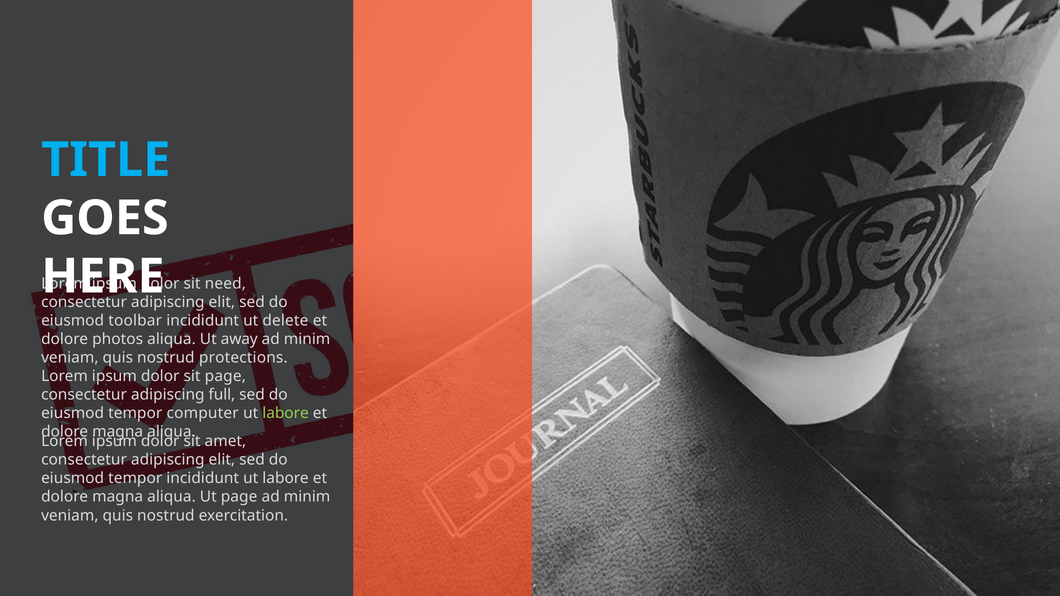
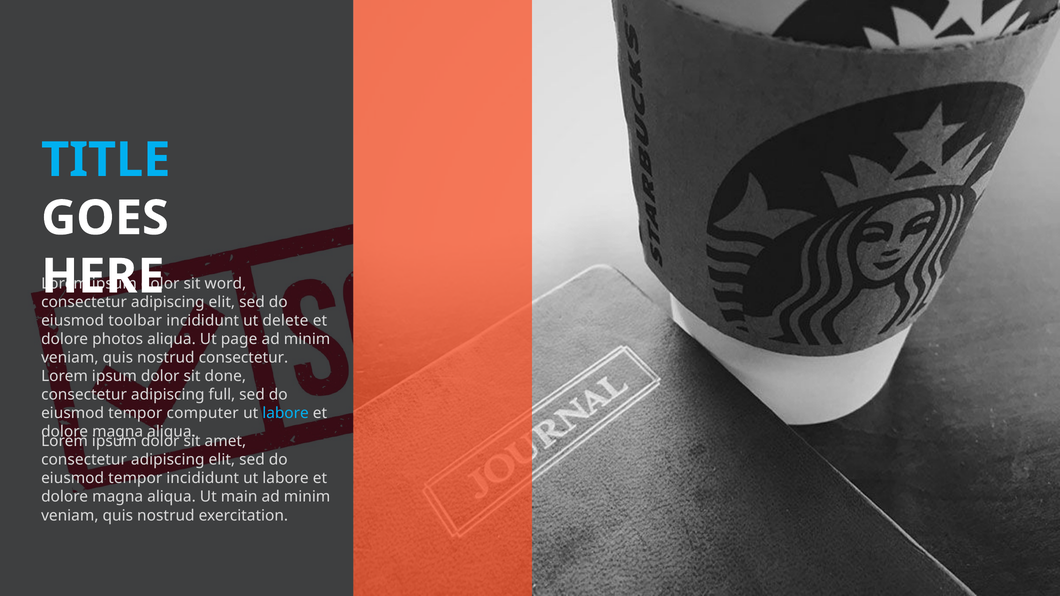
need: need -> word (225, 284)
away: away -> page (239, 339)
nostrud protections: protections -> consectetur (243, 358)
sit page: page -> done (225, 376)
labore colour: light green -> light blue (286, 413)
Ut page: page -> main (239, 497)
